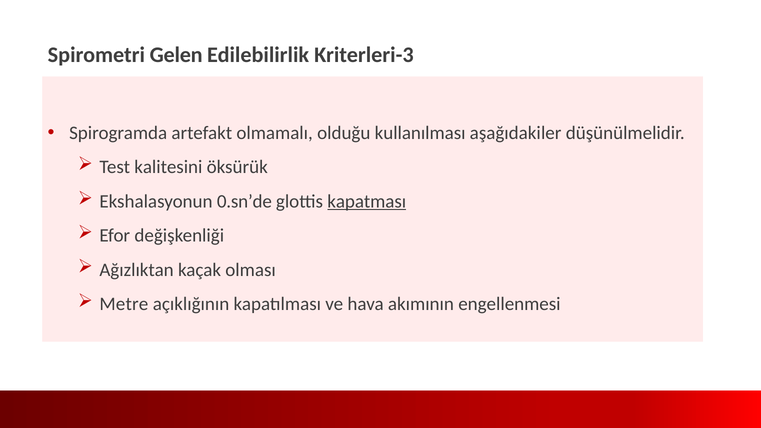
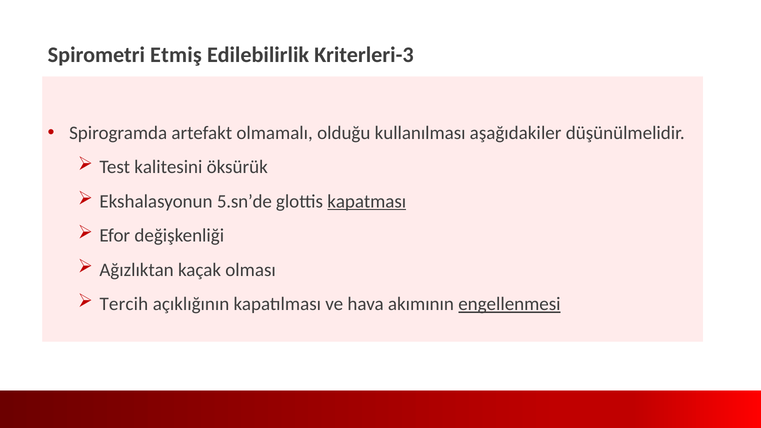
Gelen: Gelen -> Etmiş (176, 55)
0.sn’de: 0.sn’de -> 5.sn’de (244, 201)
Metre: Metre -> Tercih (124, 304)
engellenmesi underline: none -> present (509, 304)
